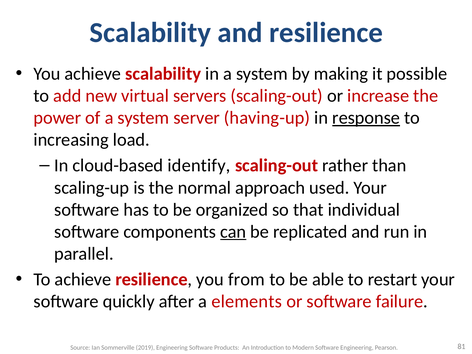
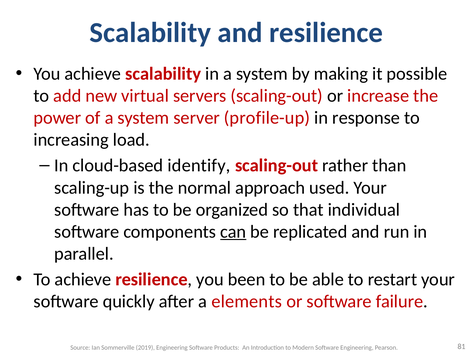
having-up: having-up -> profile-up (267, 118)
response underline: present -> none (366, 118)
from: from -> been (247, 279)
